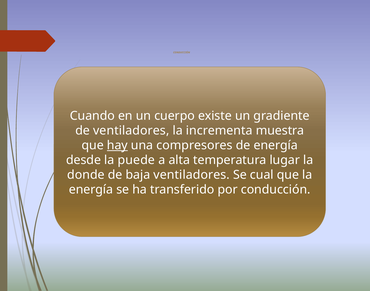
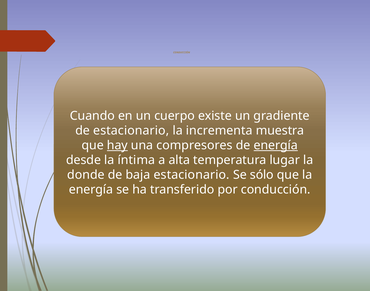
de ventiladores: ventiladores -> estacionario (131, 131)
energía underline: none -> present (276, 145)
puede: puede -> íntima (136, 160)
baja ventiladores: ventiladores -> estacionario (192, 175)
cual: cual -> sólo (262, 175)
